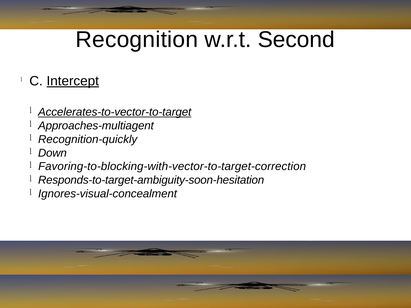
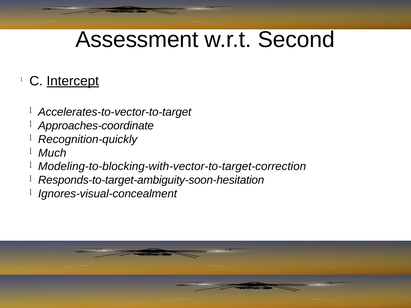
Recognition: Recognition -> Assessment (137, 40)
Accelerates-to-vector-to-target underline: present -> none (115, 112)
Approaches-multiagent: Approaches-multiagent -> Approaches-coordinate (96, 126)
Down: Down -> Much (52, 153)
Favoring-to-blocking-with-vector-to-target-correction: Favoring-to-blocking-with-vector-to-target-correction -> Modeling-to-blocking-with-vector-to-target-correction (172, 167)
